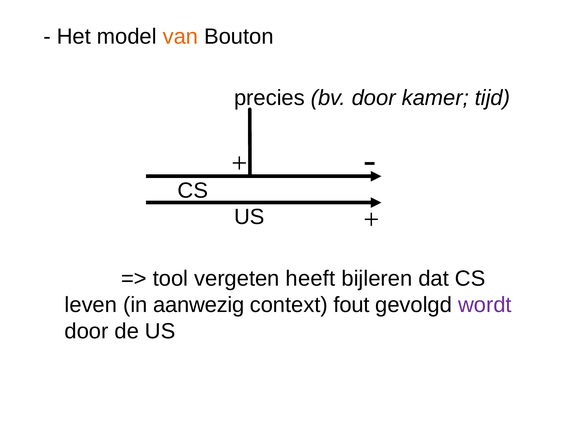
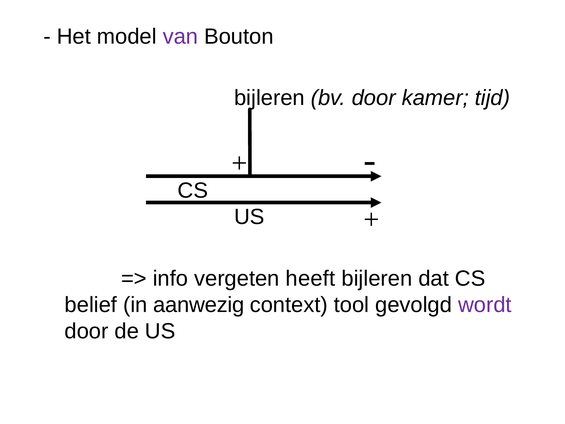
van colour: orange -> purple (180, 36)
precies: precies -> bijleren (269, 98)
tool: tool -> info (170, 278)
leven: leven -> belief (91, 305)
fout: fout -> tool (352, 305)
